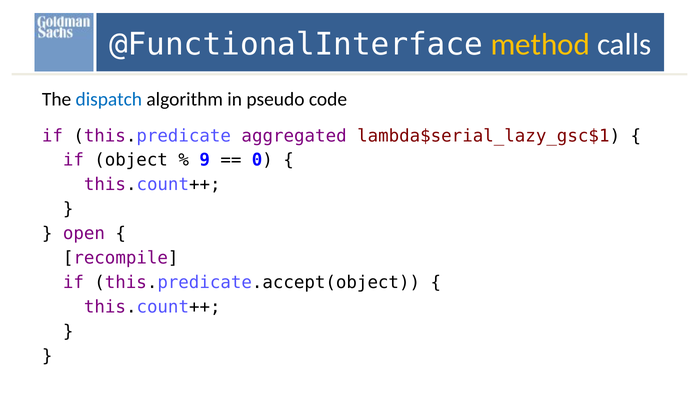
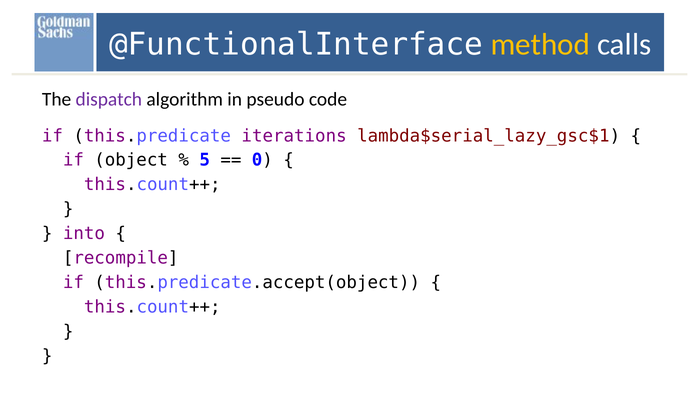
dispatch colour: blue -> purple (109, 100)
aggregated: aggregated -> iterations (294, 136)
9: 9 -> 5 (205, 160)
open: open -> into (84, 234)
